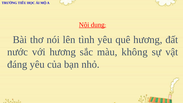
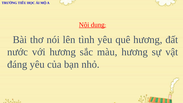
màu không: không -> hương (135, 52)
